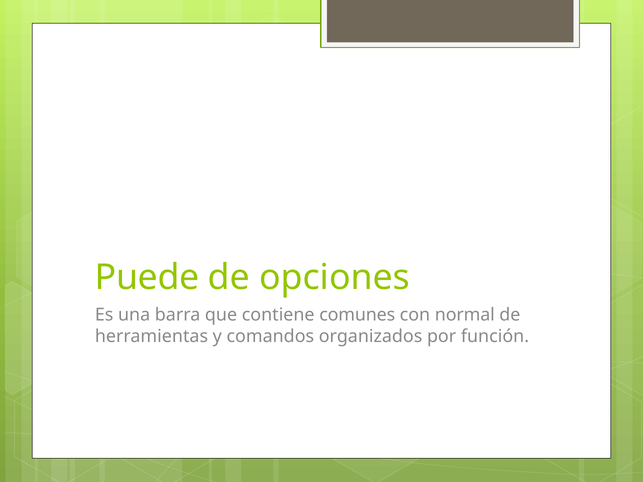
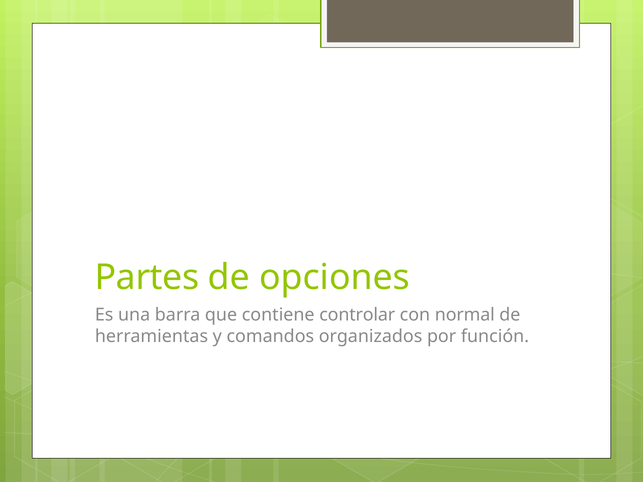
Puede: Puede -> Partes (147, 278)
comunes: comunes -> controlar (357, 315)
